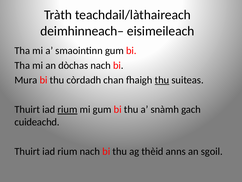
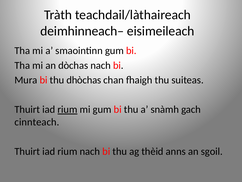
còrdadh: còrdadh -> dhòchas (84, 80)
thu underline: present -> none (162, 80)
cuideachd: cuideachd -> cinnteach (37, 122)
